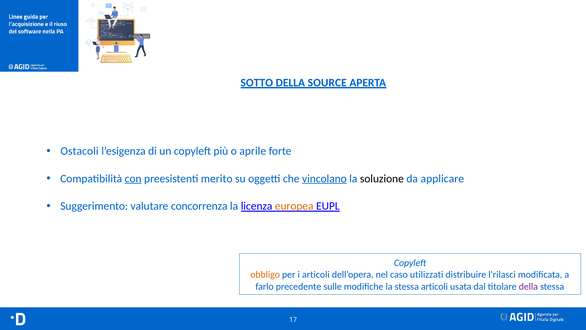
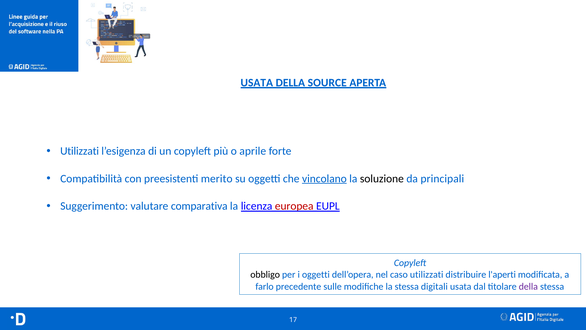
SOTTO: SOTTO -> USATA (257, 83)
Ostacoli: Ostacoli -> Utilizzati (80, 151)
con underline: present -> none (133, 178)
applicare: applicare -> principali (442, 178)
concorrenza: concorrenza -> comparativa (199, 206)
europea colour: orange -> red (294, 206)
obbligo colour: orange -> black (265, 274)
i articoli: articoli -> oggetti (316, 274)
l'rilasci: l'rilasci -> l'aperti (502, 274)
stessa articoli: articoli -> digitali (434, 286)
